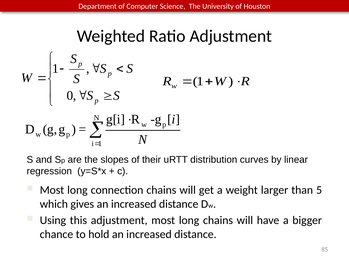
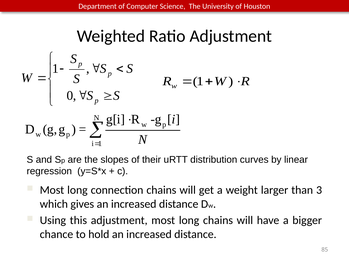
5: 5 -> 3 (319, 190)
